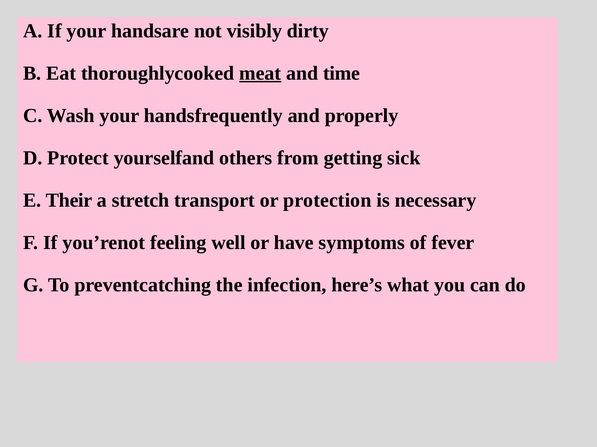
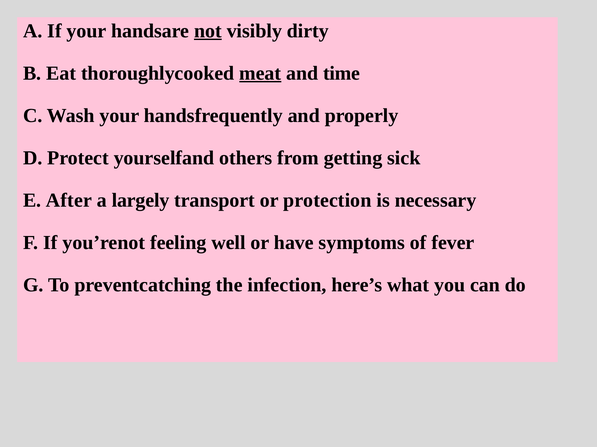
not underline: none -> present (208, 31)
Their: Their -> After (69, 201)
stretch: stretch -> largely (141, 201)
